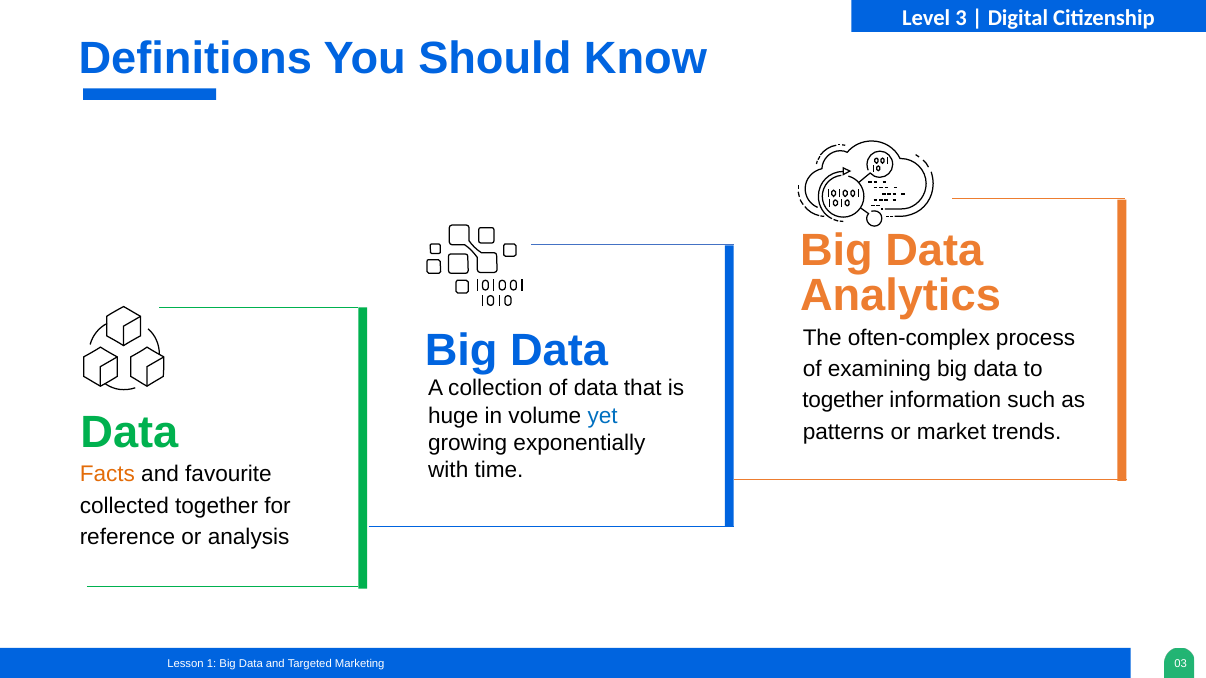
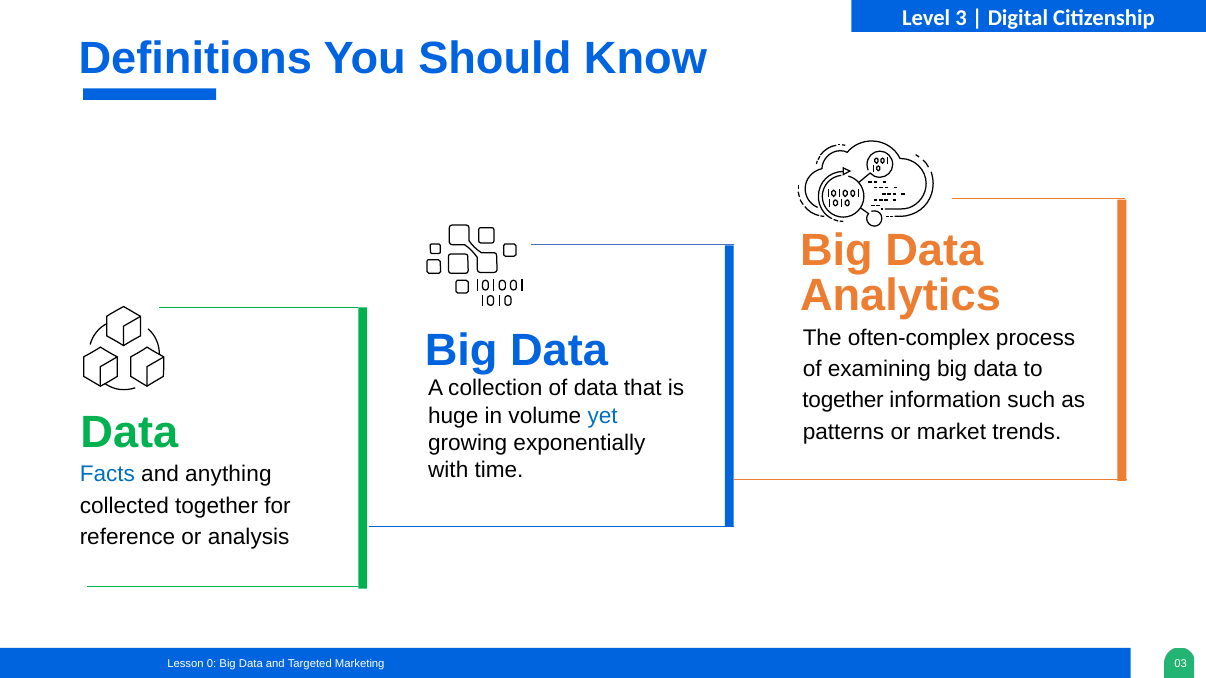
Facts colour: orange -> blue (107, 475)
favourite: favourite -> anything (228, 475)
1: 1 -> 0 (212, 664)
